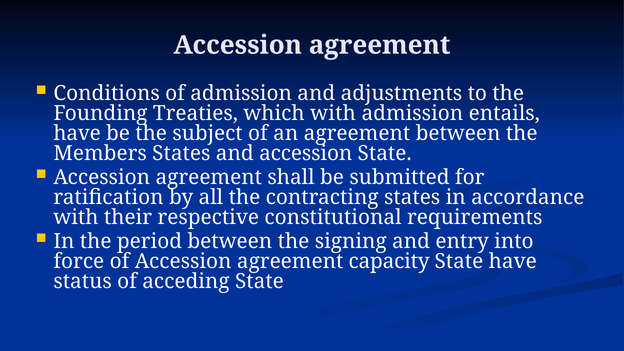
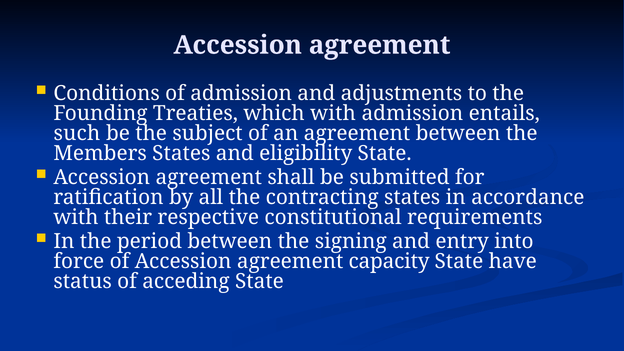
have: have -> such (77, 133)
and accession: accession -> eligibility (306, 153)
